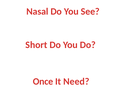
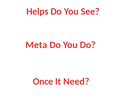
Nasal: Nasal -> Helps (37, 11)
Short: Short -> Meta (36, 45)
